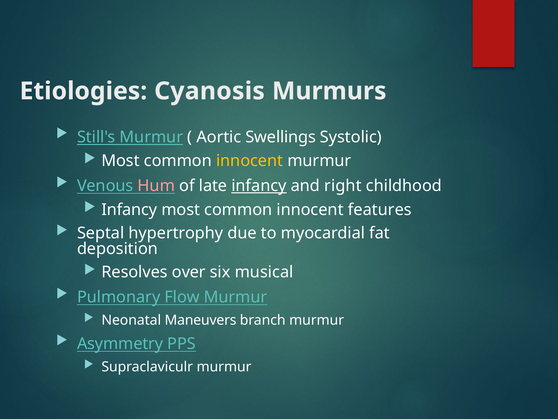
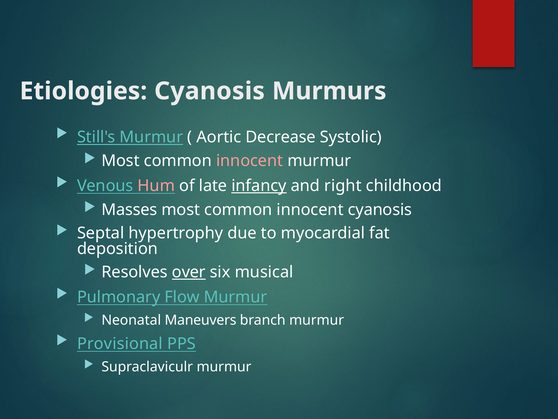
Swellings: Swellings -> Decrease (281, 137)
innocent colour: yellow -> pink (250, 161)
Infancy: Infancy -> Masses (129, 210)
innocent features: features -> cyanosis (380, 210)
over underline: none -> present (189, 272)
Asymmetry: Asymmetry -> Provisional (120, 344)
